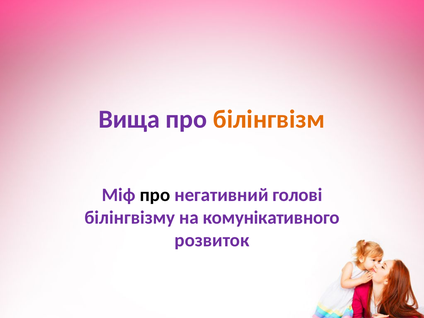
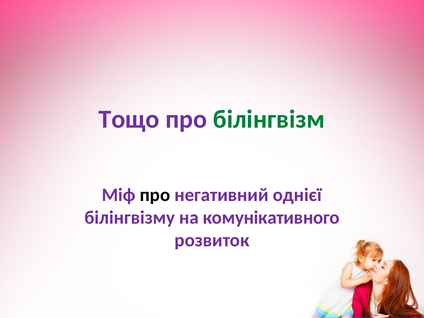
Вища: Вища -> Тощо (129, 119)
білінгвізм colour: orange -> green (269, 119)
голові: голові -> однієї (297, 195)
